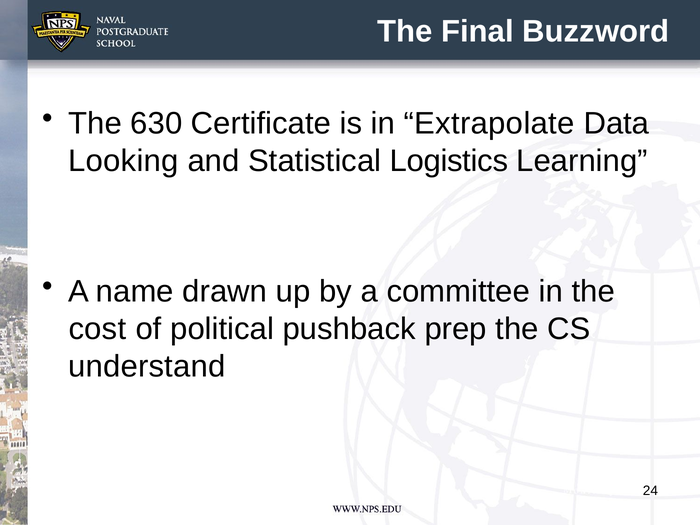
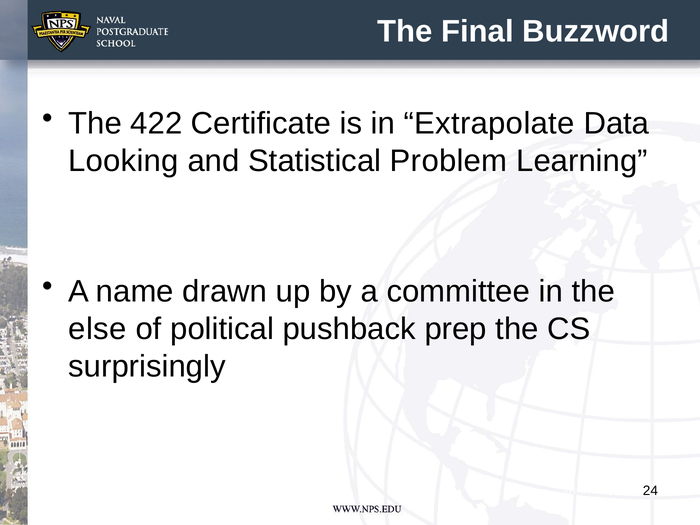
630: 630 -> 422 (156, 124)
Logistics: Logistics -> Problem (449, 161)
cost: cost -> else (97, 329)
understand: understand -> surprisingly (147, 366)
